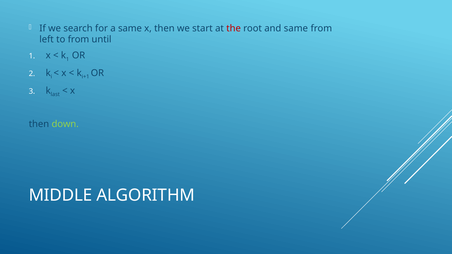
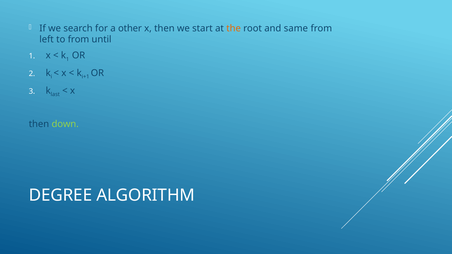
a same: same -> other (130, 28)
the colour: red -> orange (234, 28)
MIDDLE: MIDDLE -> DEGREE (60, 195)
